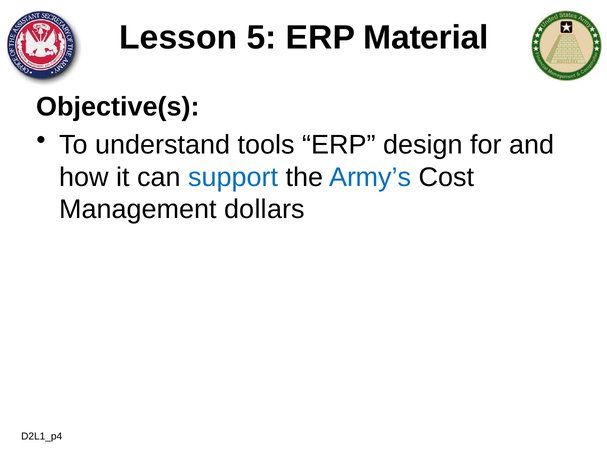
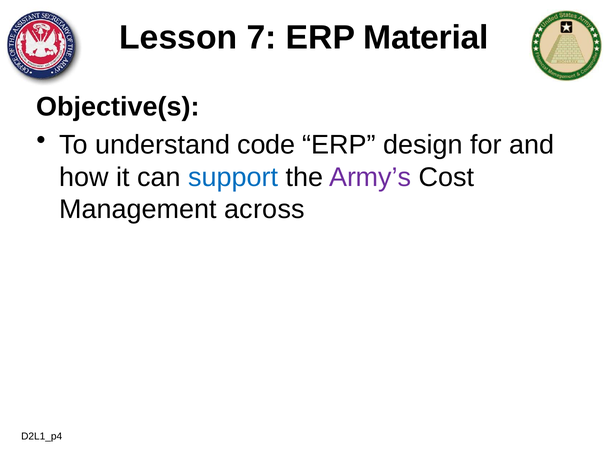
5: 5 -> 7 (262, 38)
tools: tools -> code (266, 145)
Army’s colour: blue -> purple (370, 177)
dollars: dollars -> across (265, 210)
